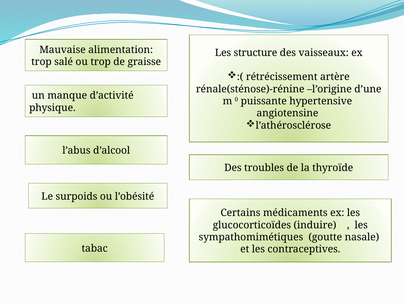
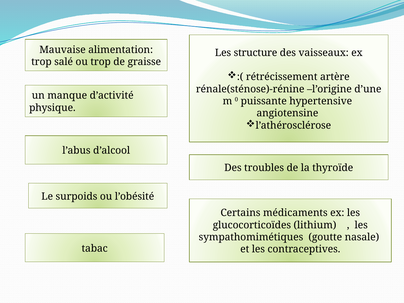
induire: induire -> lithium (315, 225)
